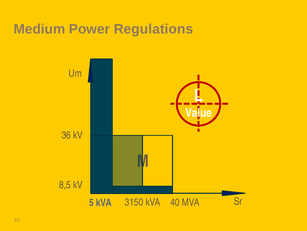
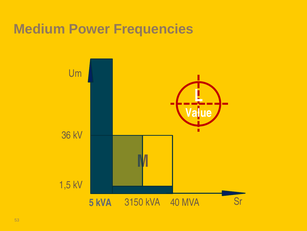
Regulations: Regulations -> Frequencies (154, 29)
8,5: 8,5 -> 1,5 (65, 184)
